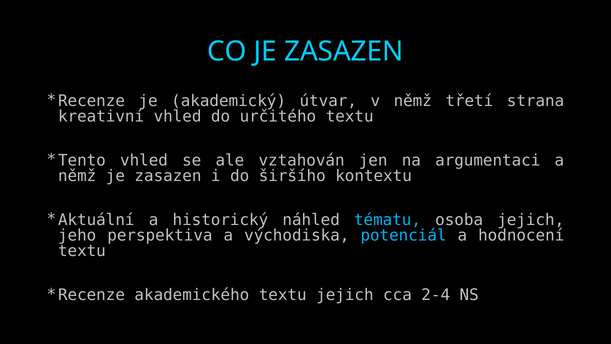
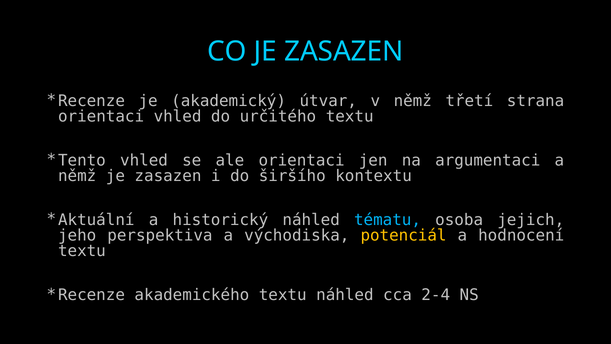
kreativní: kreativní -> orientaci (101, 116)
ale vztahován: vztahován -> orientaci (302, 160)
potenciál colour: light blue -> yellow (404, 235)
textu jejich: jejich -> náhled (345, 295)
